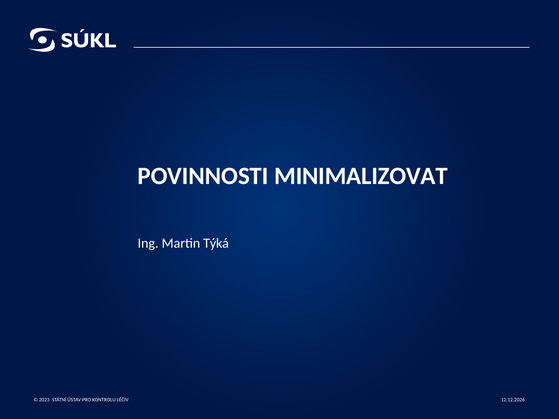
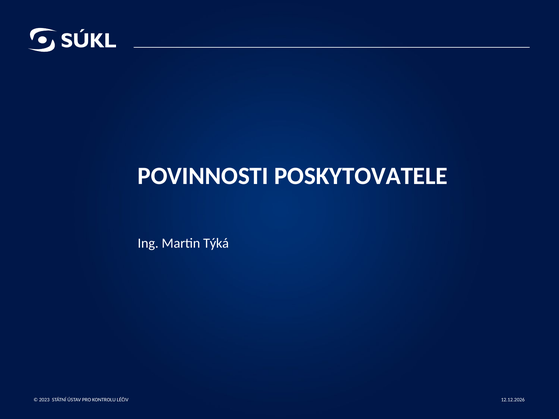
MINIMALIZOVAT: MINIMALIZOVAT -> POSKYTOVATELE (361, 176)
